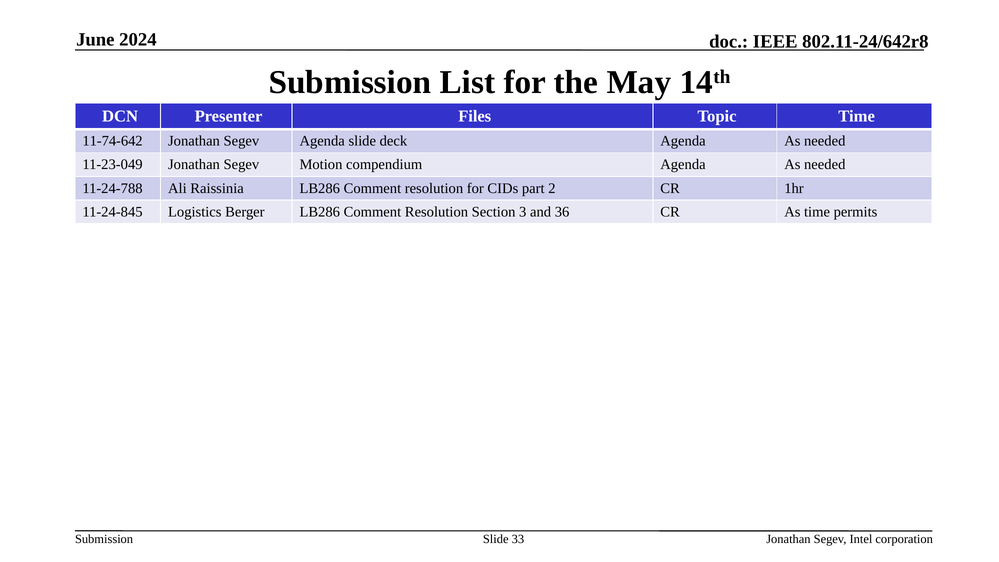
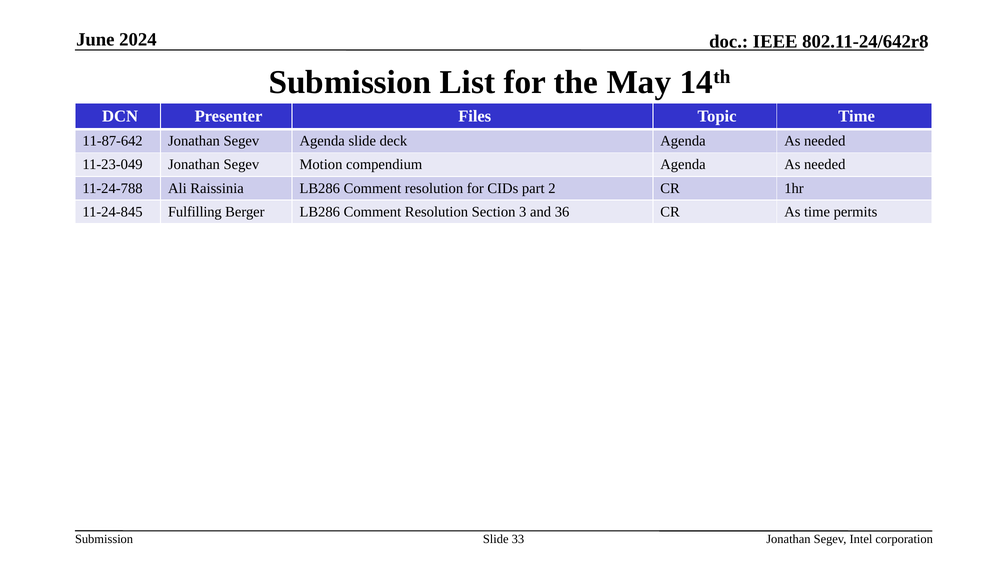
11-74-642: 11-74-642 -> 11-87-642 (113, 141)
Logistics: Logistics -> Fulfilling (195, 212)
